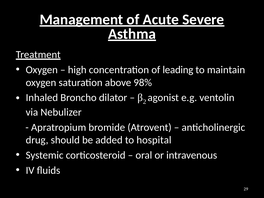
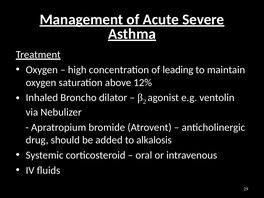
98%: 98% -> 12% (143, 83)
hospital: hospital -> alkalosis (154, 140)
